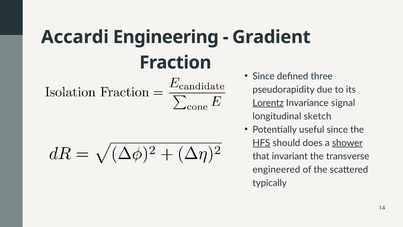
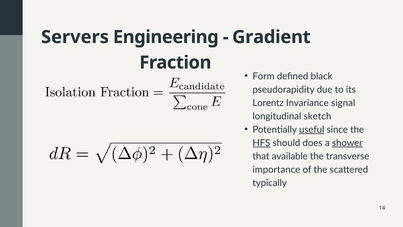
Accardi: Accardi -> Servers (75, 37)
Since: Since -> Form (264, 76)
three: three -> black (322, 76)
Lorentz underline: present -> none (268, 103)
useful underline: none -> present (312, 129)
invariant: invariant -> available (290, 156)
engineered: engineered -> importance (276, 169)
